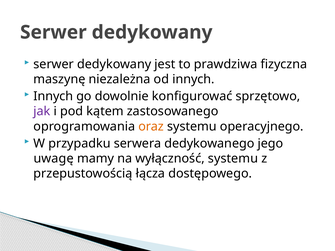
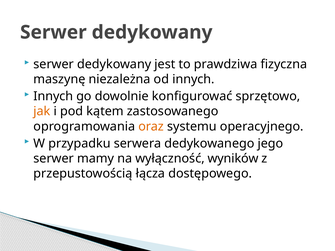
jak colour: purple -> orange (42, 111)
uwagę: uwagę -> serwer (54, 159)
wyłączność systemu: systemu -> wyników (233, 159)
